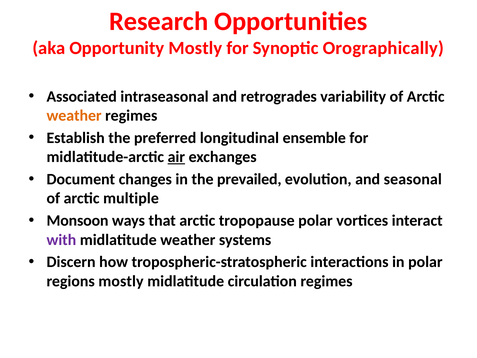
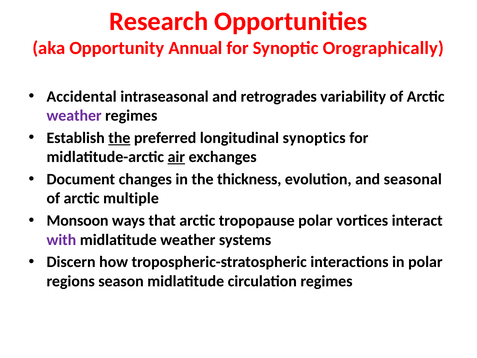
Opportunity Mostly: Mostly -> Annual (196, 48)
Associated: Associated -> Accidental (82, 97)
weather colour: orange -> purple (74, 116)
the underline: none -> present (119, 138)
ensemble: ensemble -> synoptics (314, 138)
prevailed: prevailed -> thickness (249, 179)
regions mostly: mostly -> season (121, 281)
